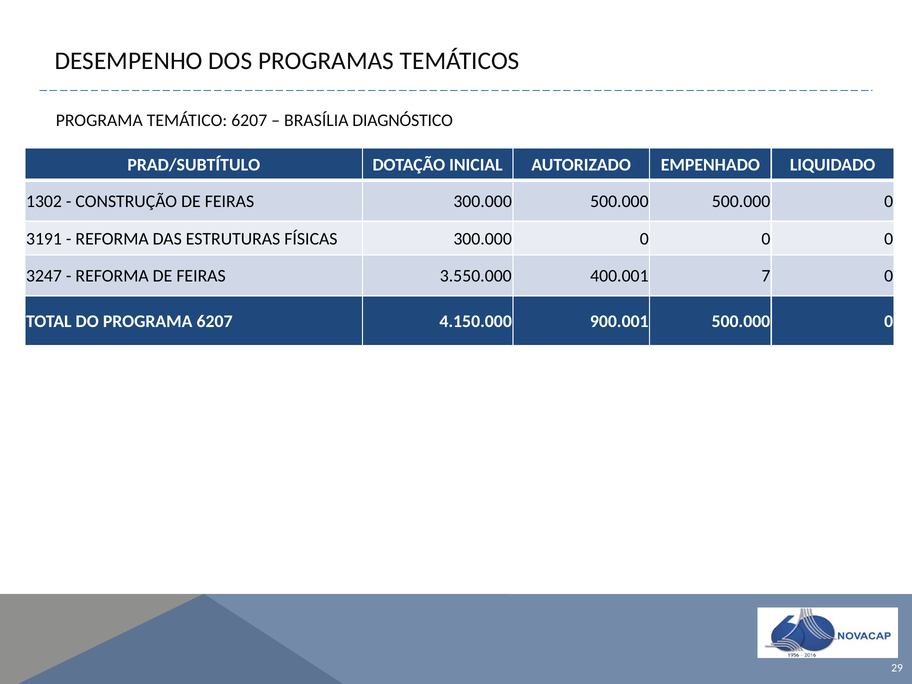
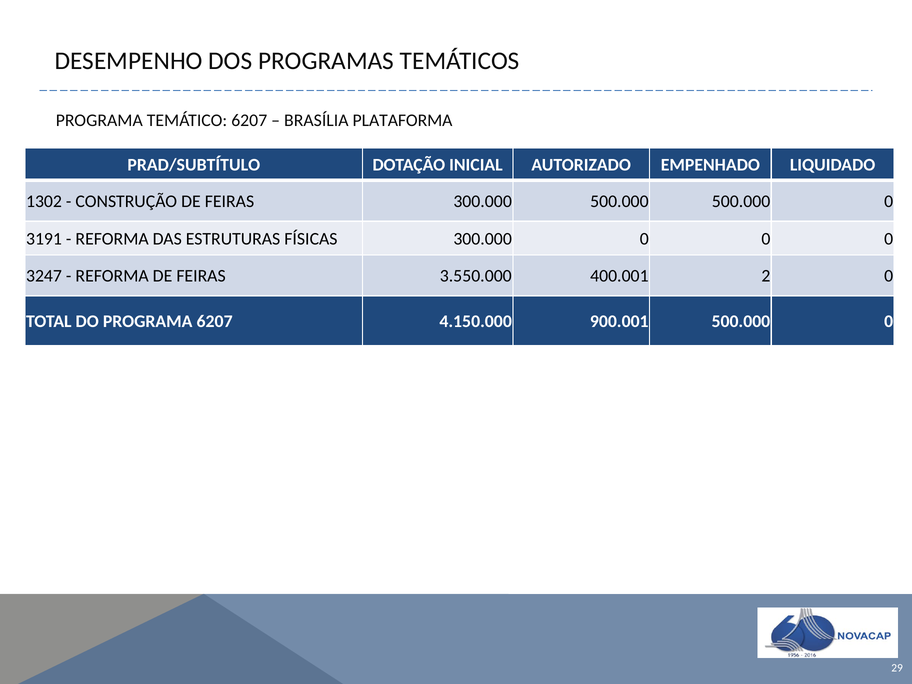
DIAGNÓSTICO: DIAGNÓSTICO -> PLATAFORMA (403, 121)
7: 7 -> 2 (766, 276)
